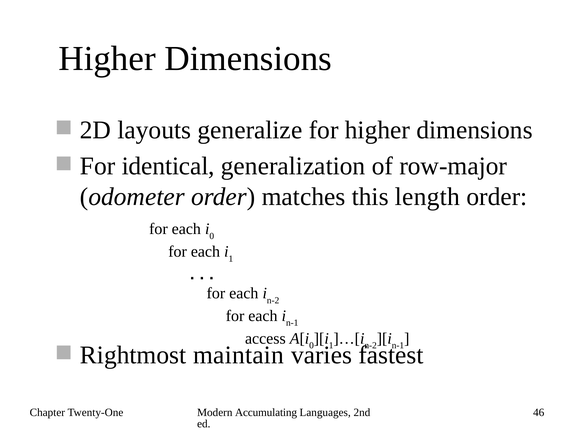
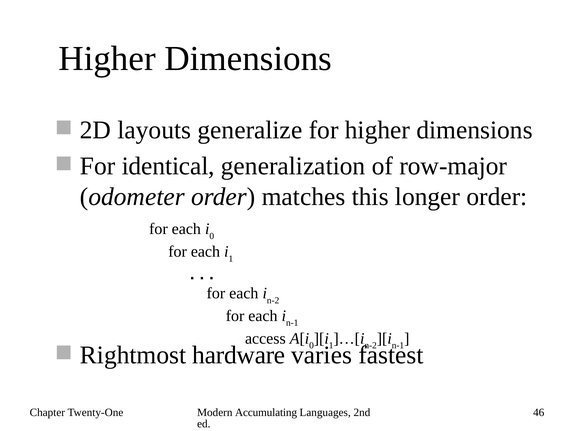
length: length -> longer (428, 196)
maintain: maintain -> hardware (239, 355)
